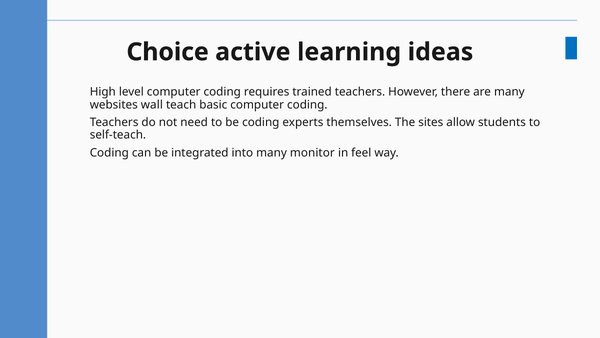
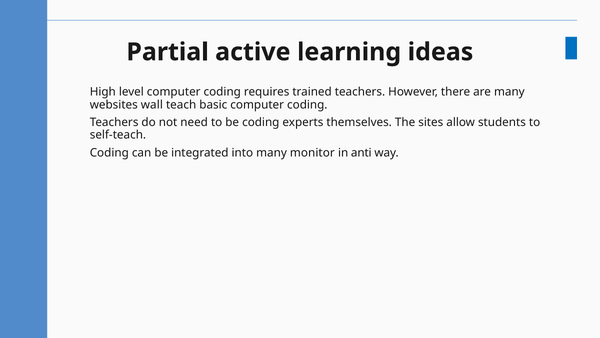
Choice: Choice -> Partial (168, 52)
feel: feel -> anti (361, 152)
